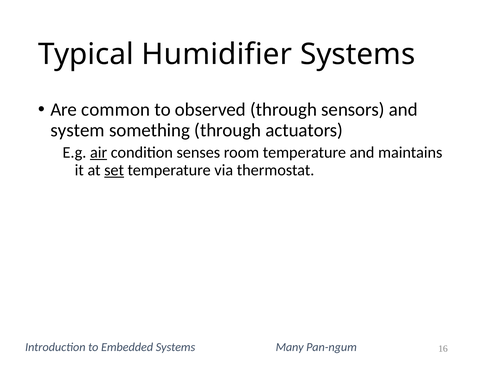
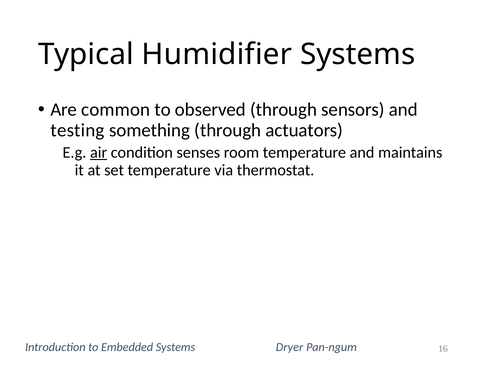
system: system -> testing (78, 130)
set underline: present -> none (114, 170)
Many: Many -> Dryer (290, 347)
